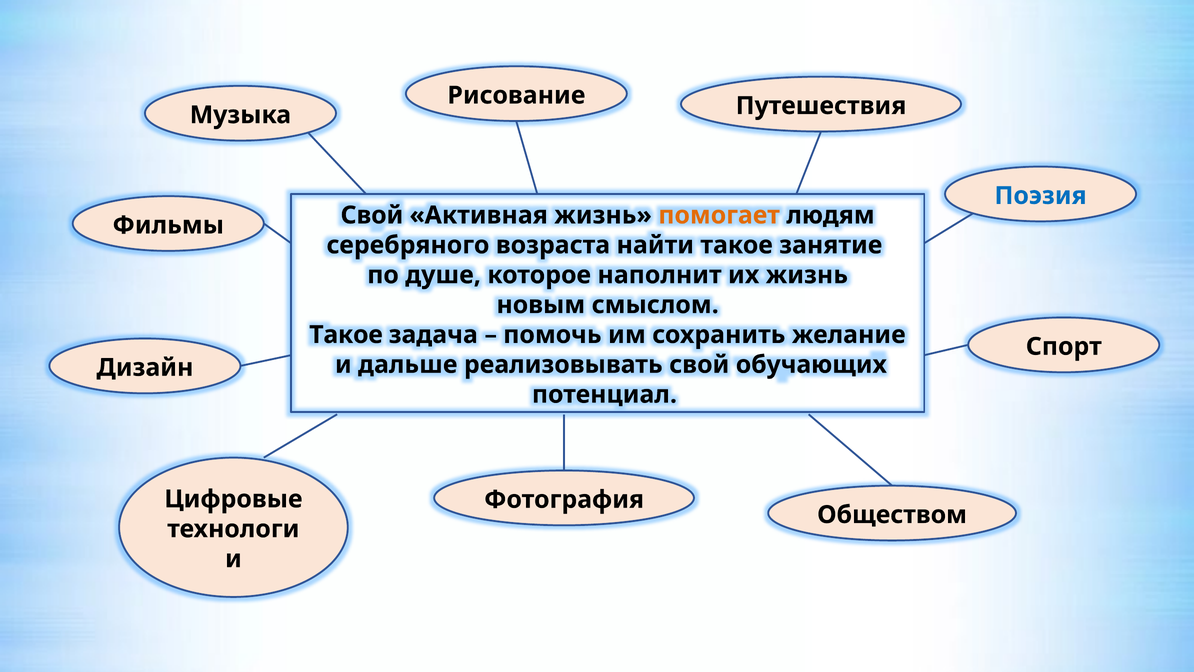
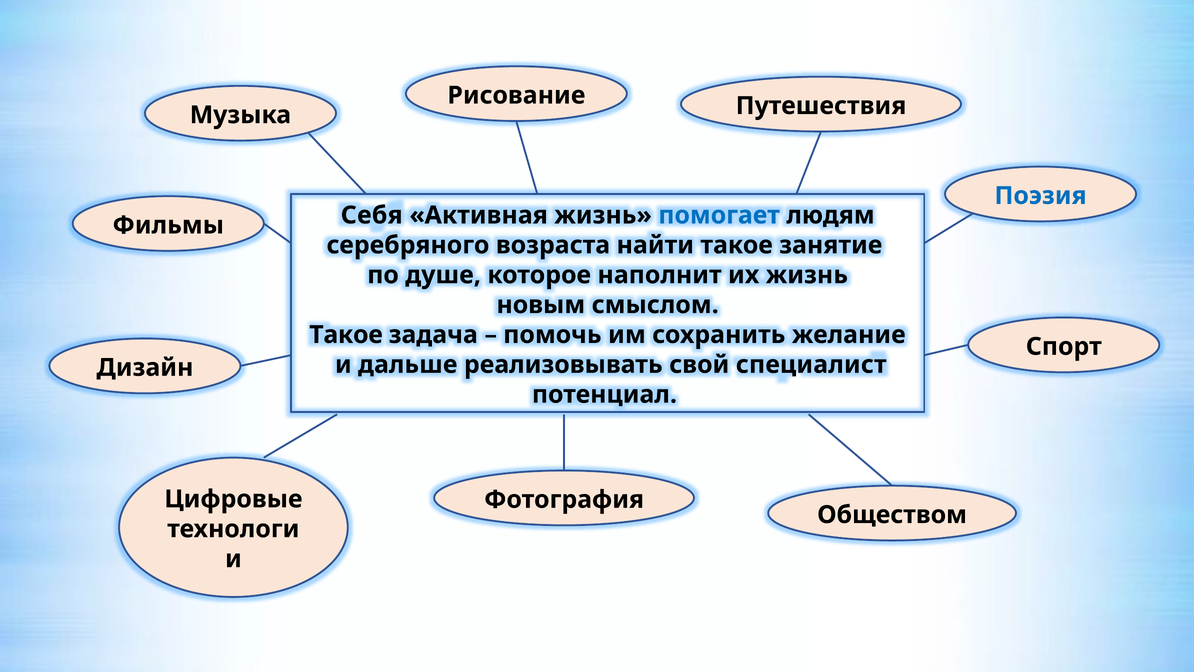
Свой: Свой -> Себя (372, 215)
помогает colour: orange -> blue (719, 215)
обучающих: обучающих -> специалист (811, 364)
